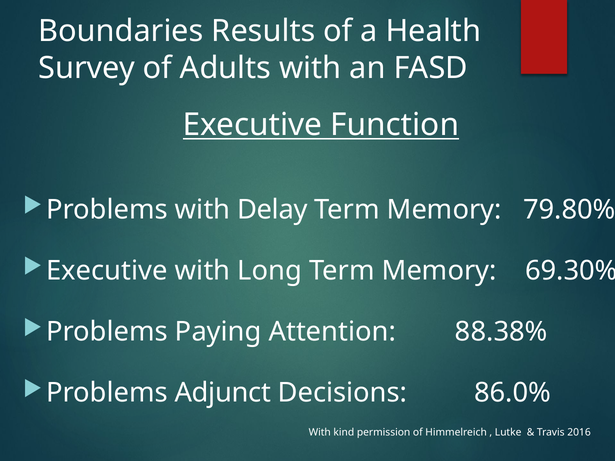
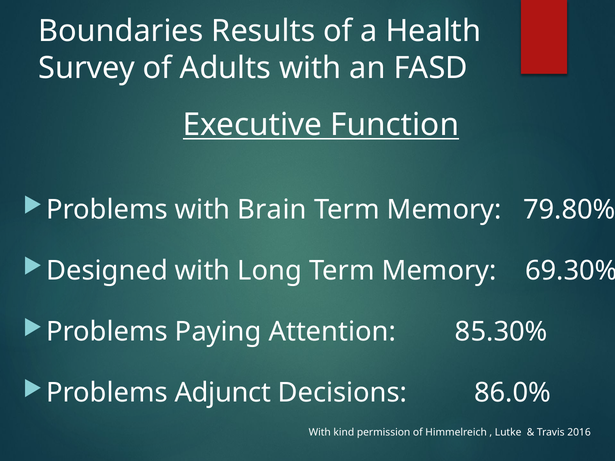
Delay: Delay -> Brain (272, 210)
Executive: Executive -> Designed (107, 271)
88.38%: 88.38% -> 85.30% (501, 332)
